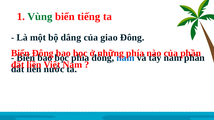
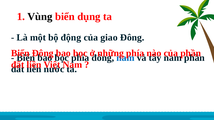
Vùng colour: green -> black (40, 17)
tiếng: tiếng -> dụng (89, 17)
dâng: dâng -> động (71, 38)
